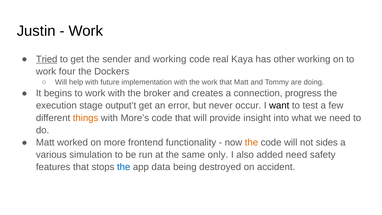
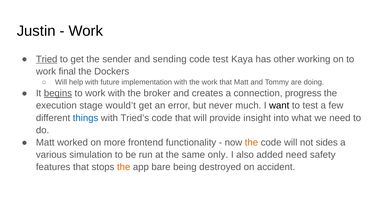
and working: working -> sending (170, 59)
code real: real -> test (221, 59)
four: four -> final (67, 71)
begins underline: none -> present (58, 93)
output’t: output’t -> would’t (121, 106)
occur: occur -> much (248, 106)
things colour: orange -> blue (86, 118)
More’s: More’s -> Tried’s (135, 118)
the colour: blue -> orange (124, 167)
data: data -> bare (161, 167)
